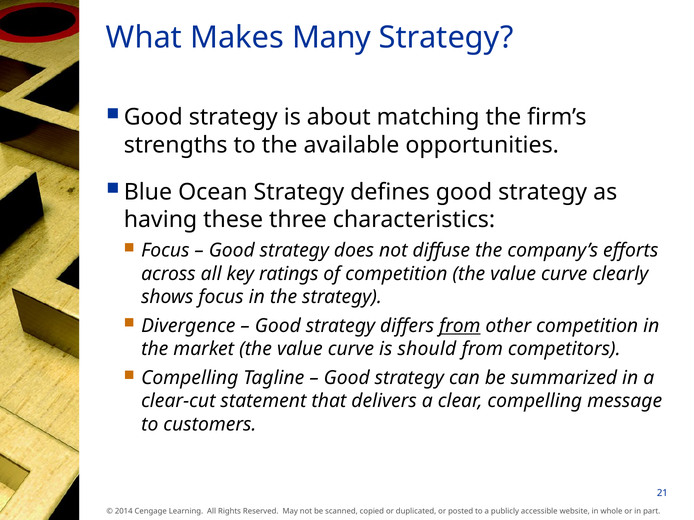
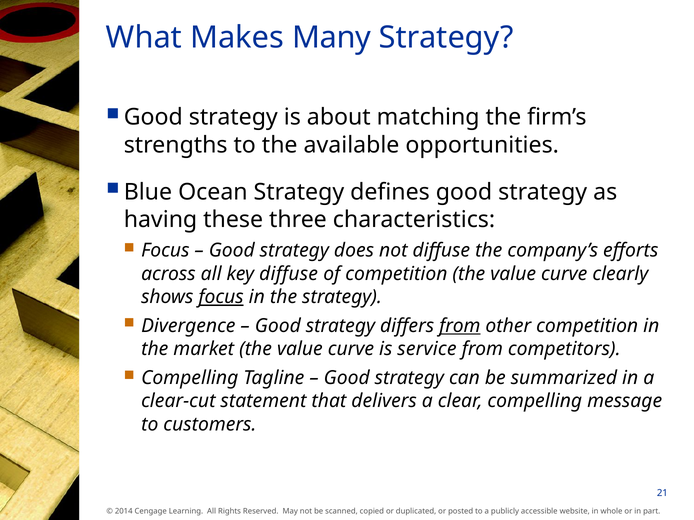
key ratings: ratings -> diffuse (289, 274)
focus underline: none -> present (221, 297)
should: should -> service (427, 349)
